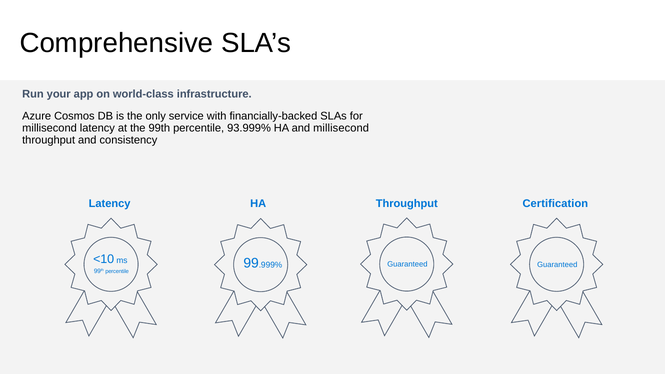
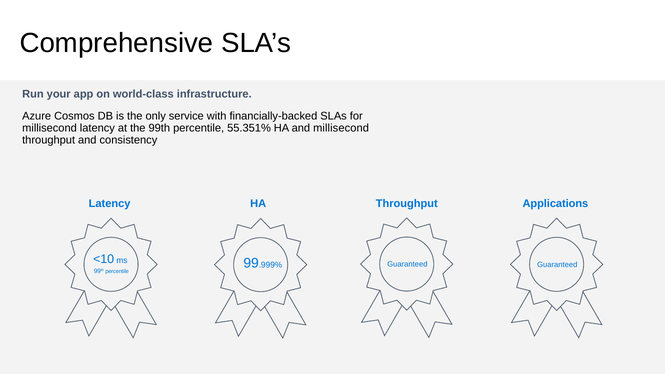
93.999%: 93.999% -> 55.351% (249, 128)
Certification: Certification -> Applications (555, 204)
